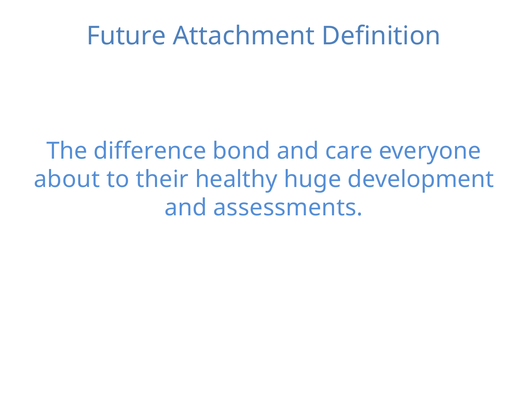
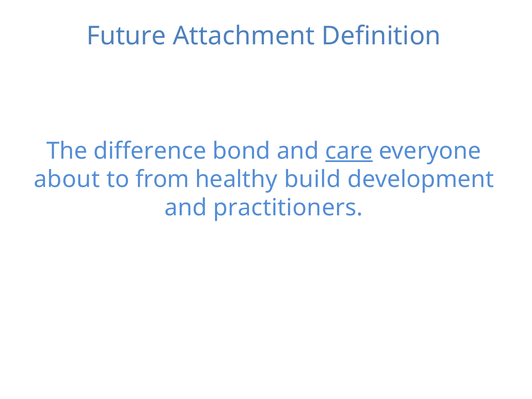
care underline: none -> present (349, 151)
their: their -> from (162, 179)
huge: huge -> build (312, 179)
assessments: assessments -> practitioners (288, 208)
